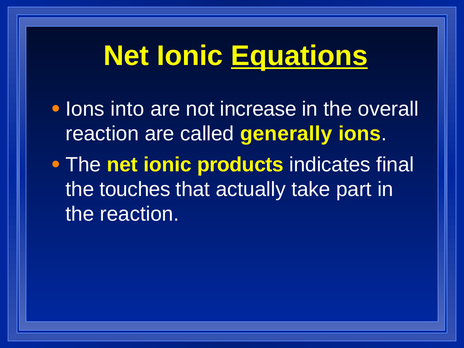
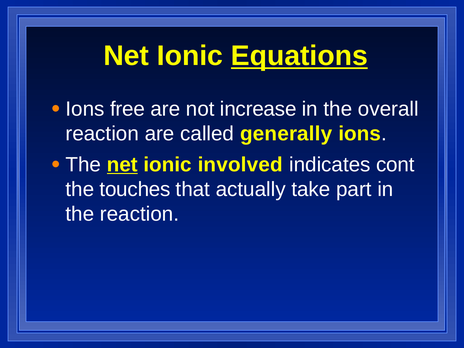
into: into -> free (128, 109)
net underline: none -> present (122, 165)
products: products -> involved (240, 165)
final: final -> cont (395, 165)
